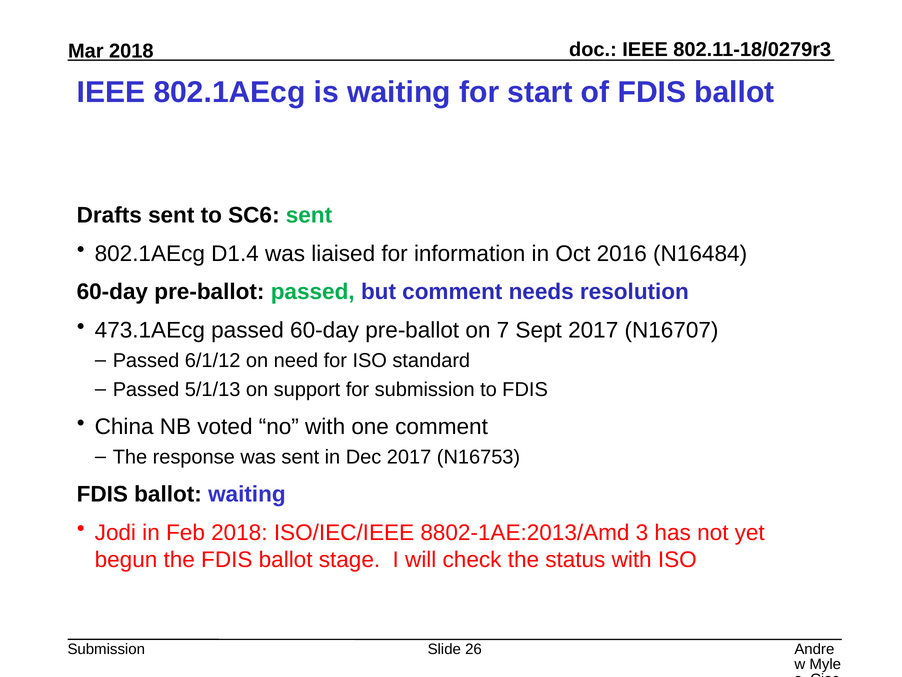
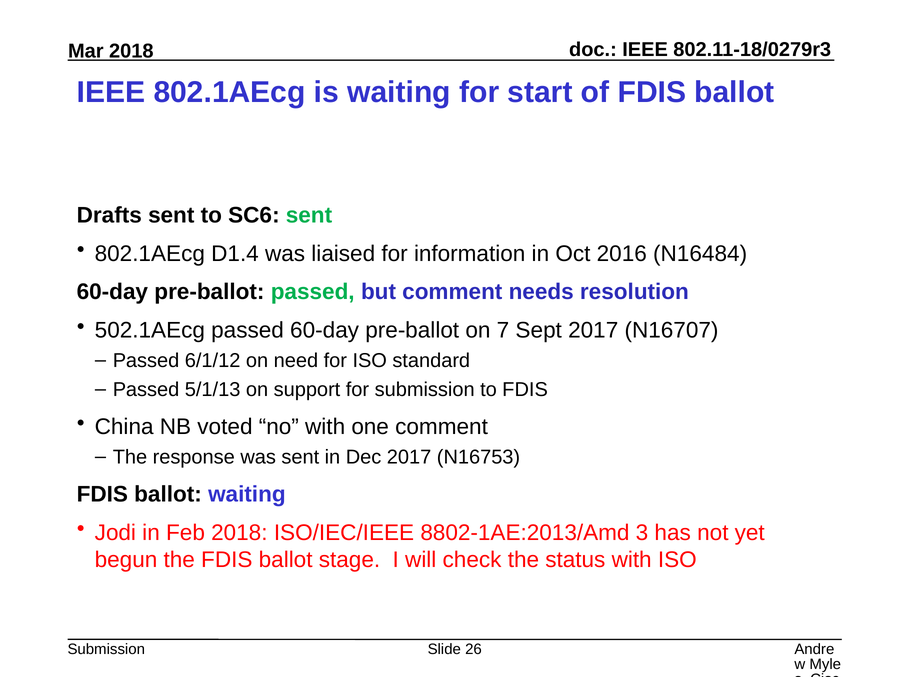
473.1AEcg: 473.1AEcg -> 502.1AEcg (150, 330)
